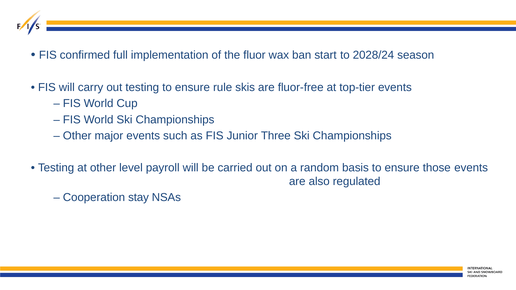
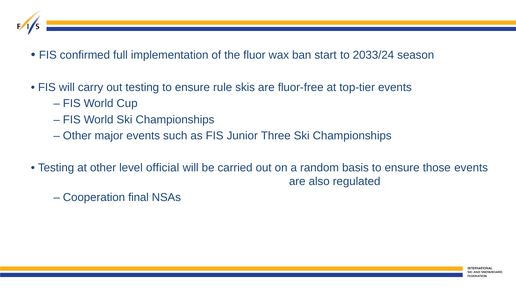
2028/24: 2028/24 -> 2033/24 (373, 55)
payroll: payroll -> official (163, 168)
stay: stay -> final (139, 198)
